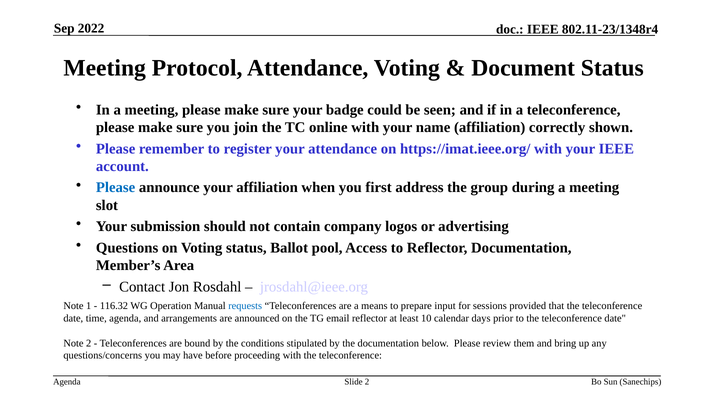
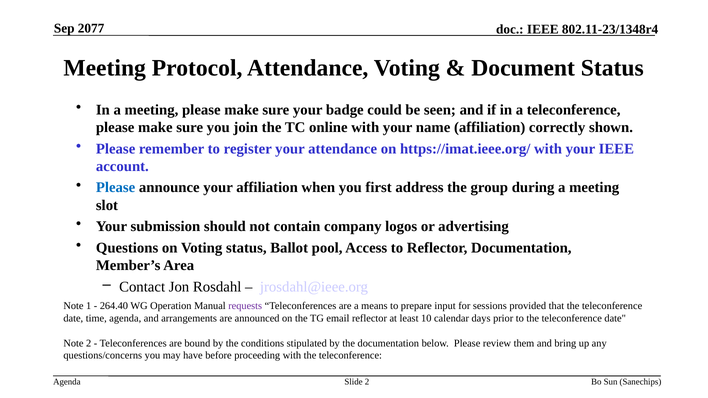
2022: 2022 -> 2077 (91, 28)
116.32: 116.32 -> 264.40 (114, 306)
requests colour: blue -> purple (245, 306)
